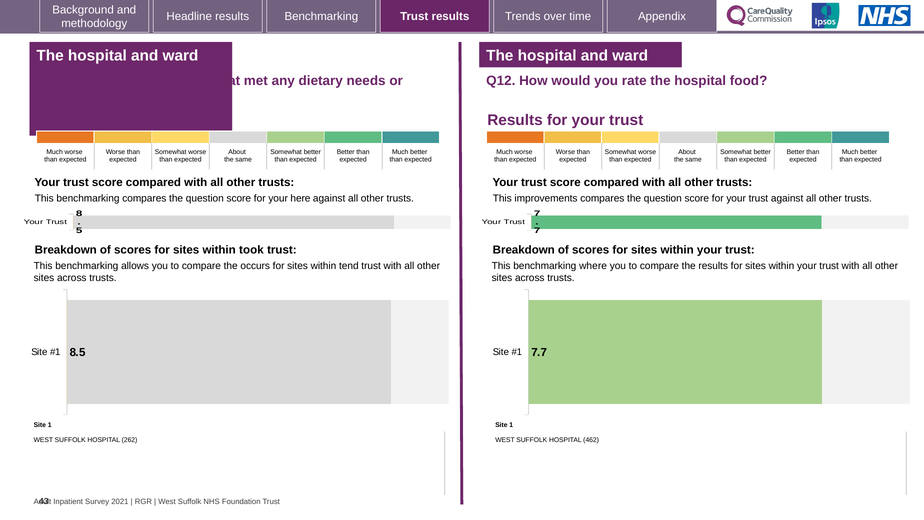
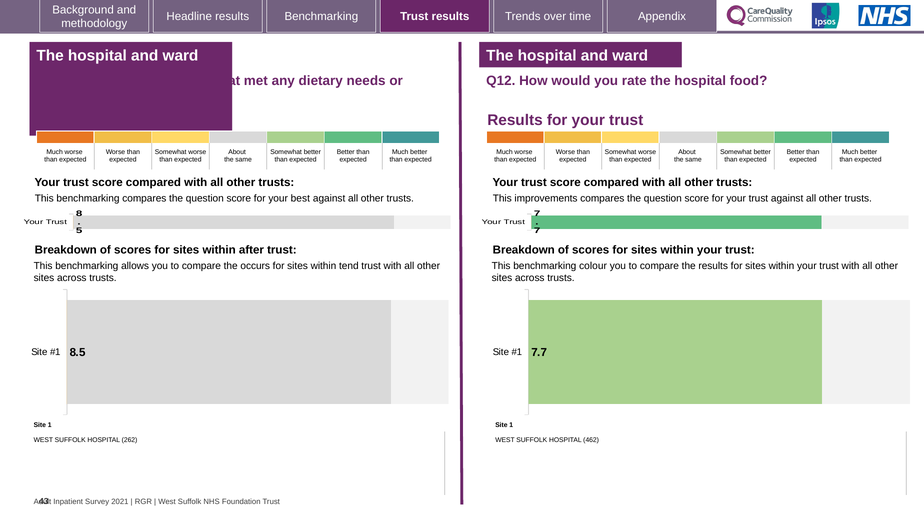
here: here -> best (300, 198)
took: took -> after (251, 250)
where: where -> colour (593, 266)
